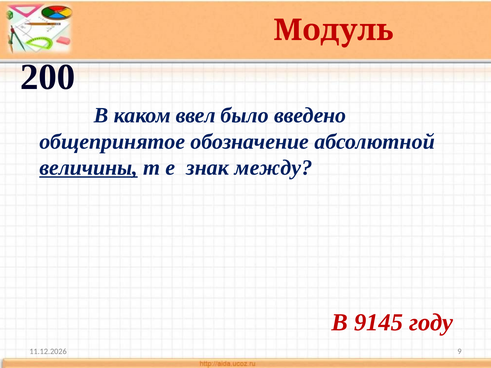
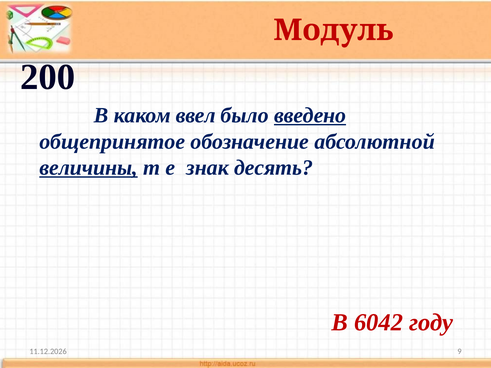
введено underline: none -> present (310, 115)
между: между -> десять (274, 168)
9145: 9145 -> 6042 (379, 323)
